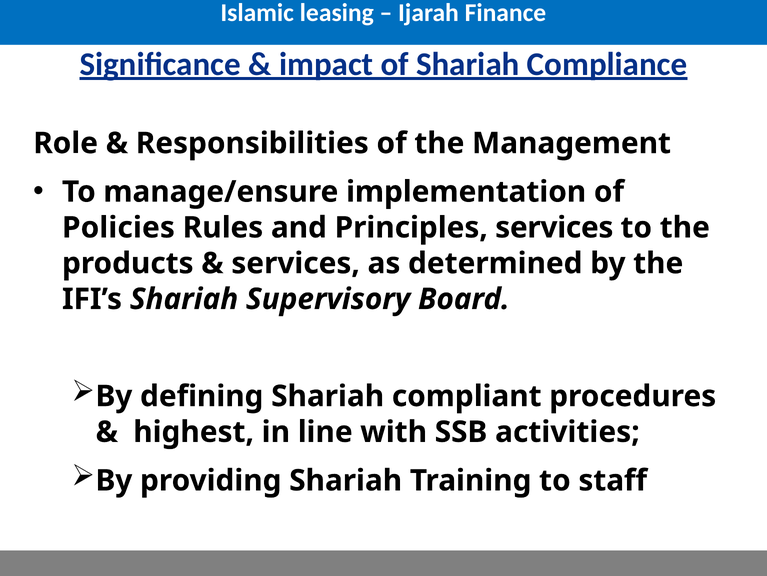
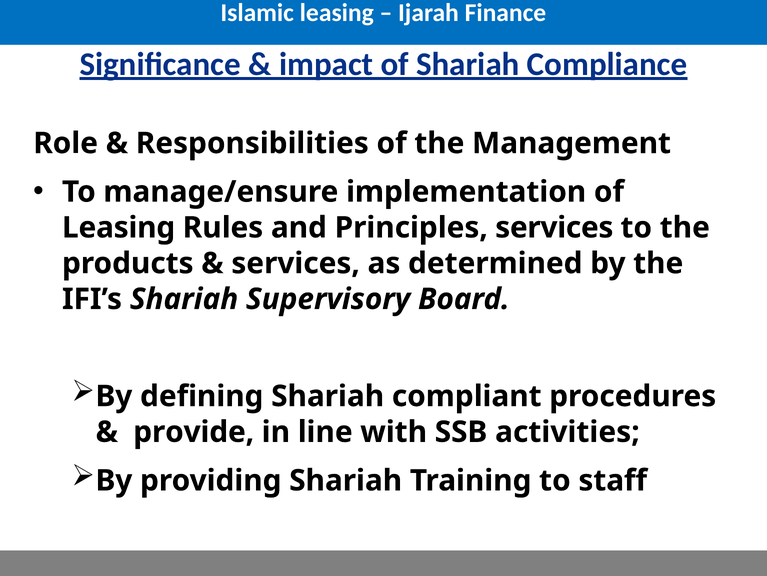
Policies: Policies -> Leasing (119, 227)
highest: highest -> provide (194, 431)
